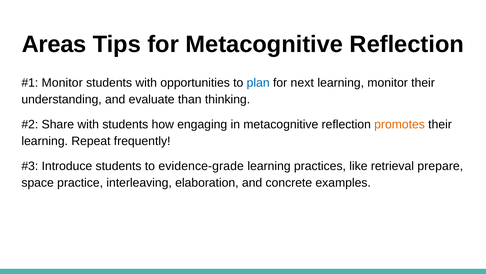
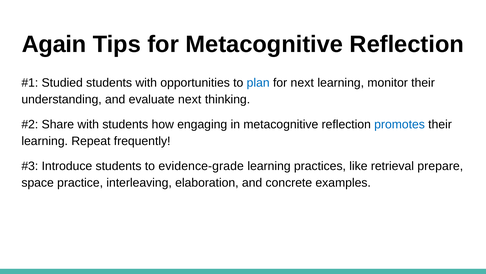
Areas: Areas -> Again (54, 44)
Monitor: Monitor -> Studied (62, 82)
evaluate than: than -> next (190, 99)
promotes colour: orange -> blue (400, 124)
